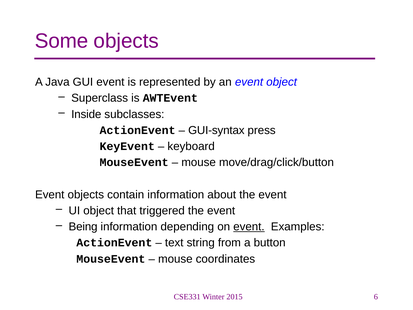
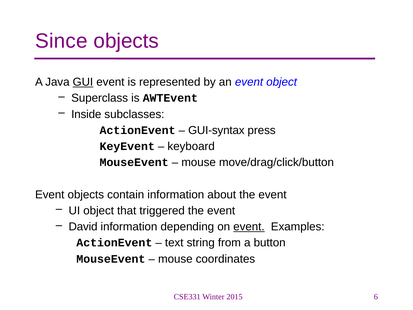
Some: Some -> Since (61, 41)
GUI underline: none -> present (83, 82)
Being: Being -> David (83, 227)
